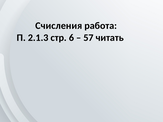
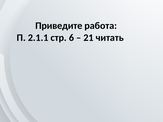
Счисления: Счисления -> Приведите (59, 26)
2.1.3: 2.1.3 -> 2.1.1 (38, 38)
57: 57 -> 21 (88, 38)
